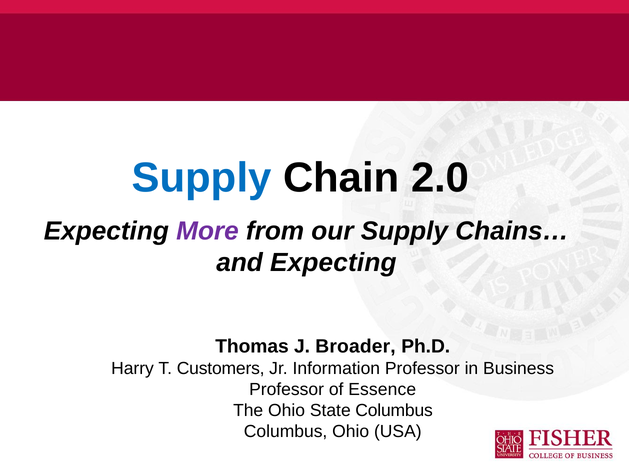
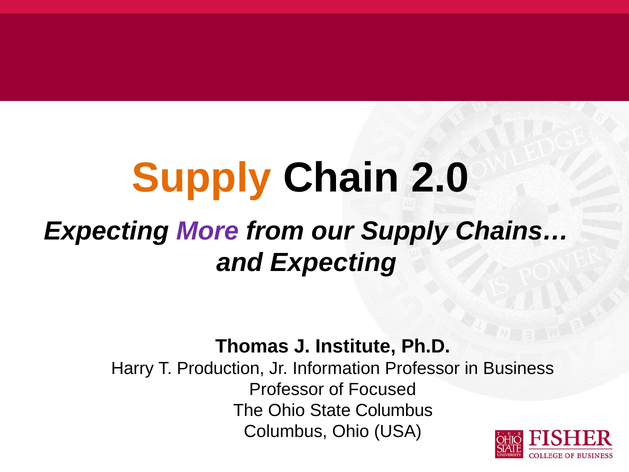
Supply colour: blue -> orange (202, 178)
Broader: Broader -> Institute (356, 346)
Customers: Customers -> Production (221, 368)
Essence: Essence -> Focused (382, 389)
